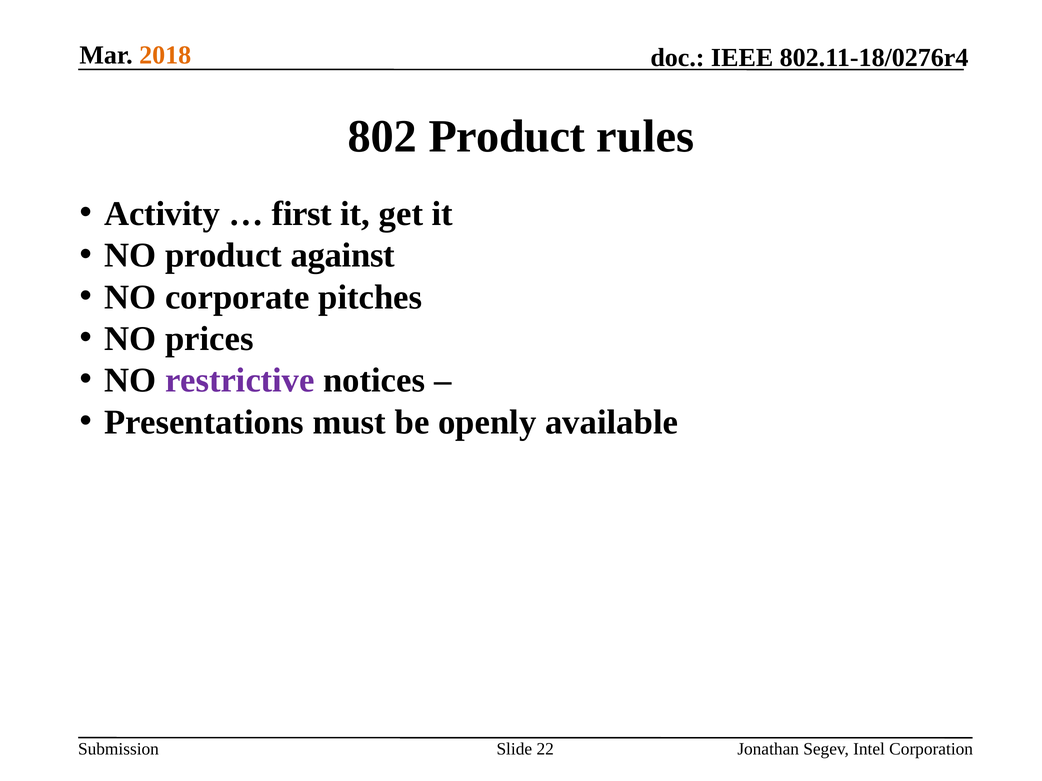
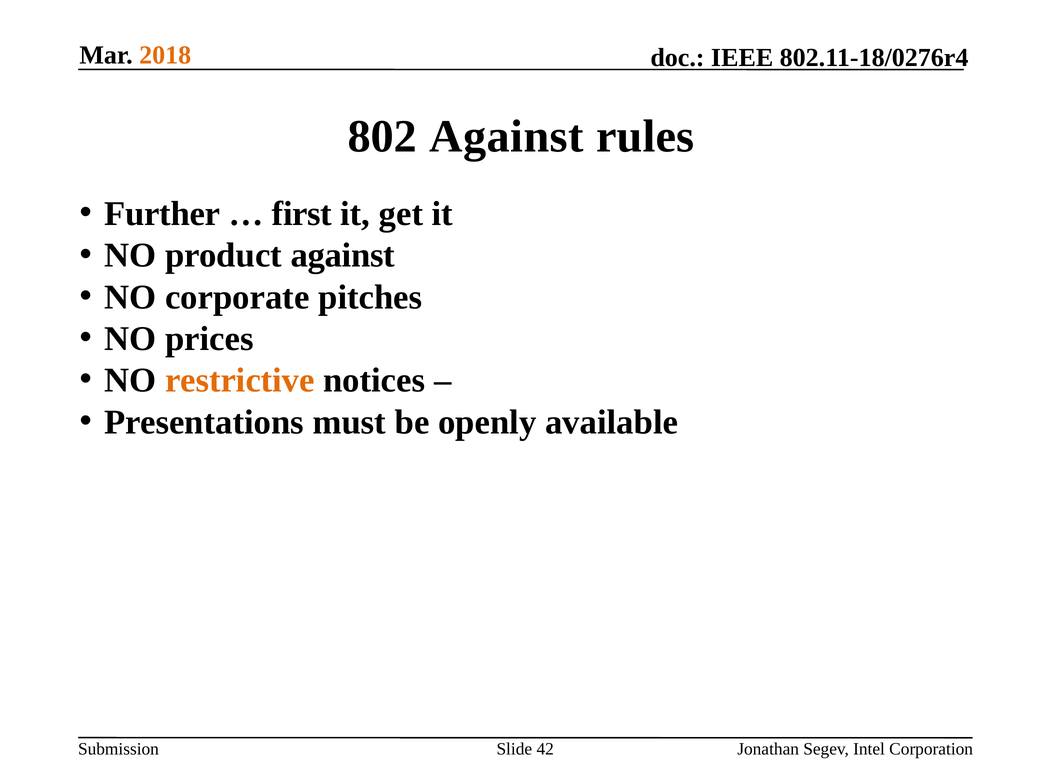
802 Product: Product -> Against (506, 137)
Activity: Activity -> Further (162, 214)
restrictive colour: purple -> orange (240, 381)
22: 22 -> 42 (545, 750)
